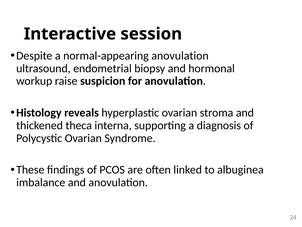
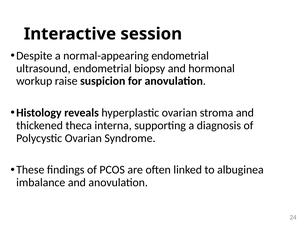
normal-appearing anovulation: anovulation -> endometrial (180, 56)
